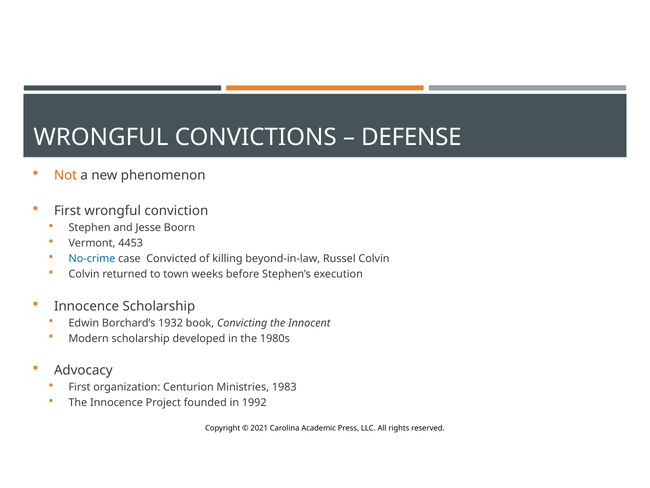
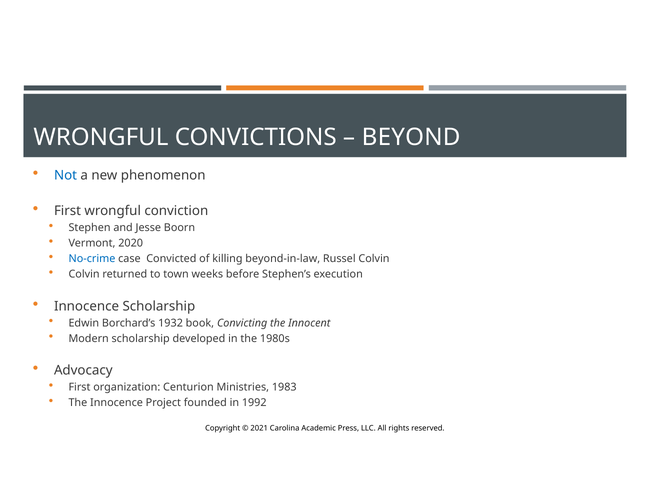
DEFENSE: DEFENSE -> BEYOND (411, 137)
Not colour: orange -> blue (66, 175)
4453: 4453 -> 2020 (131, 243)
